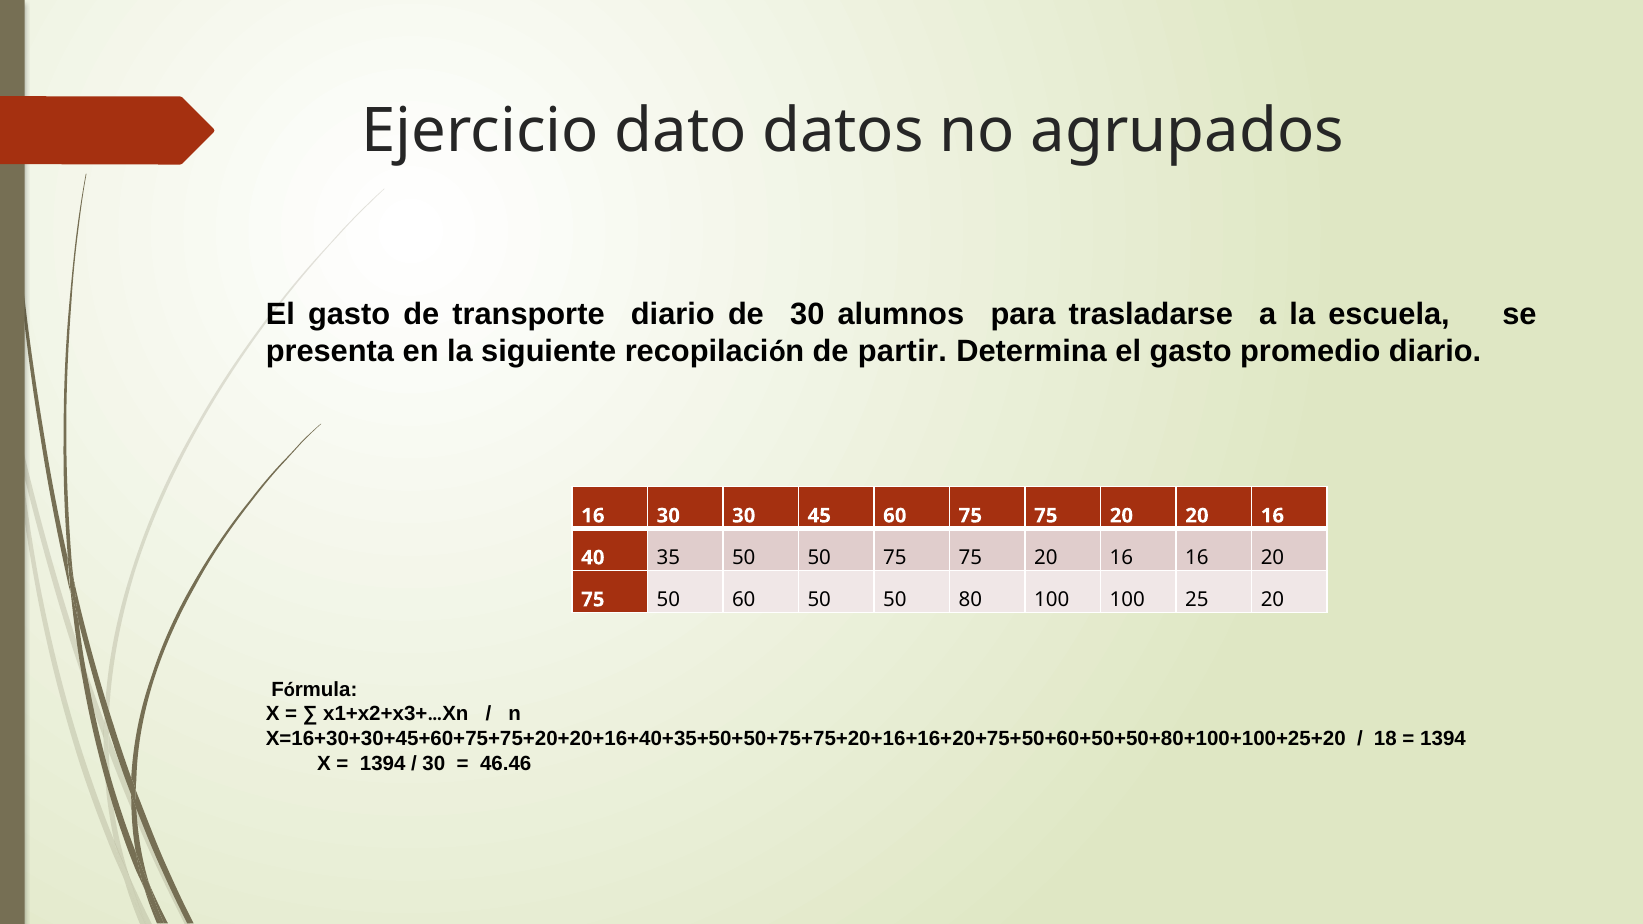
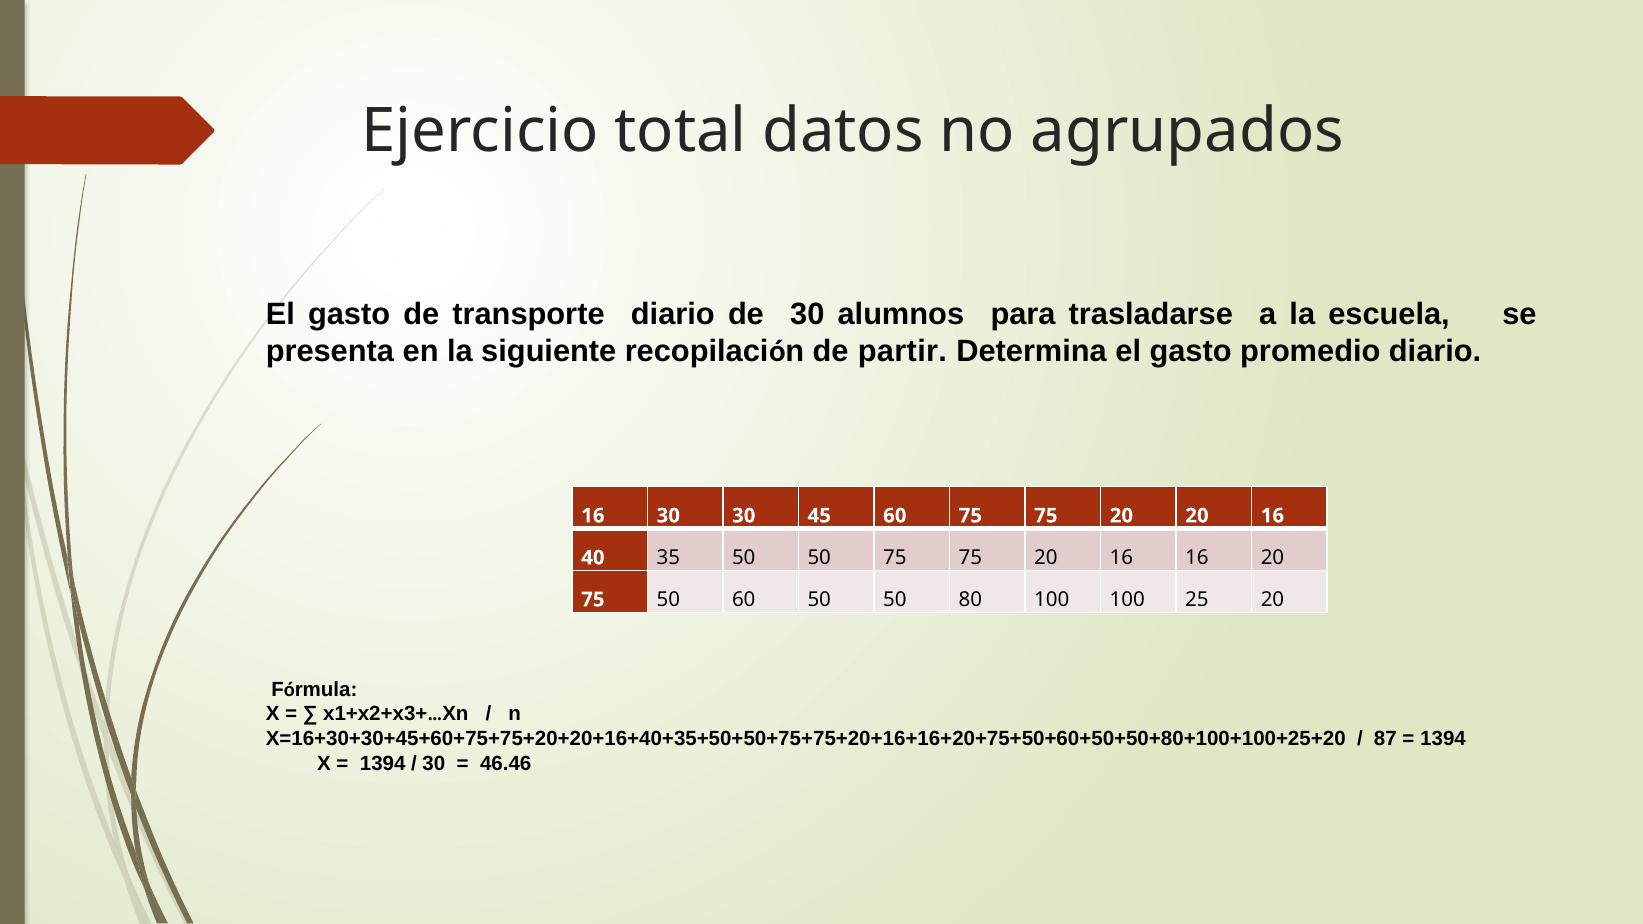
dato: dato -> total (681, 132)
18: 18 -> 87 (1385, 739)
